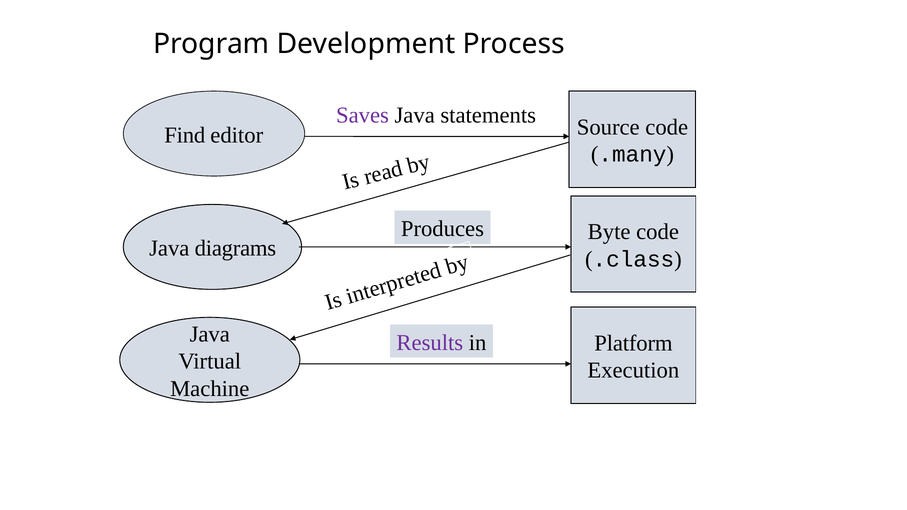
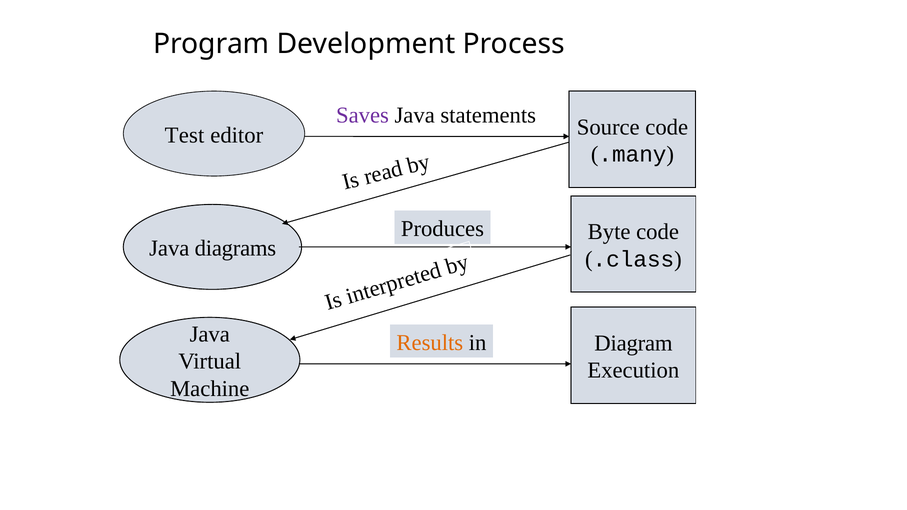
Find: Find -> Test (185, 135)
Results colour: purple -> orange (430, 343)
Platform: Platform -> Diagram (633, 343)
